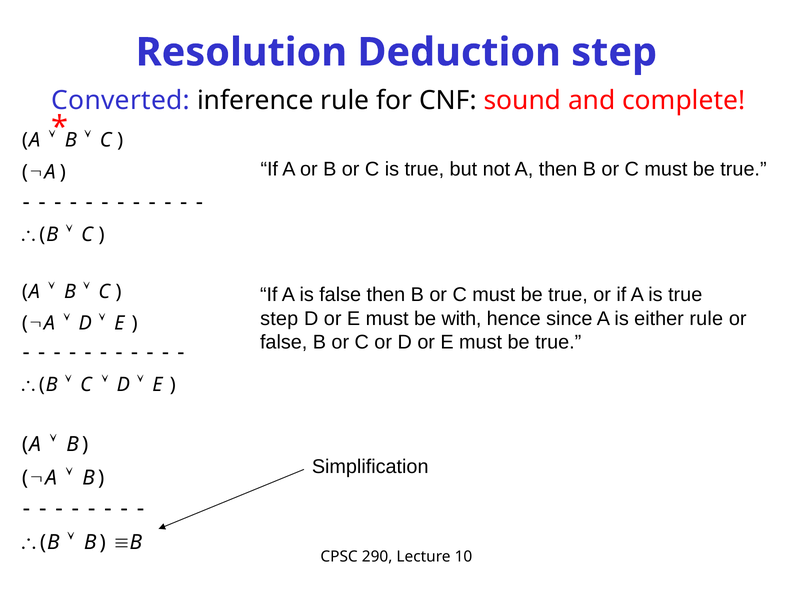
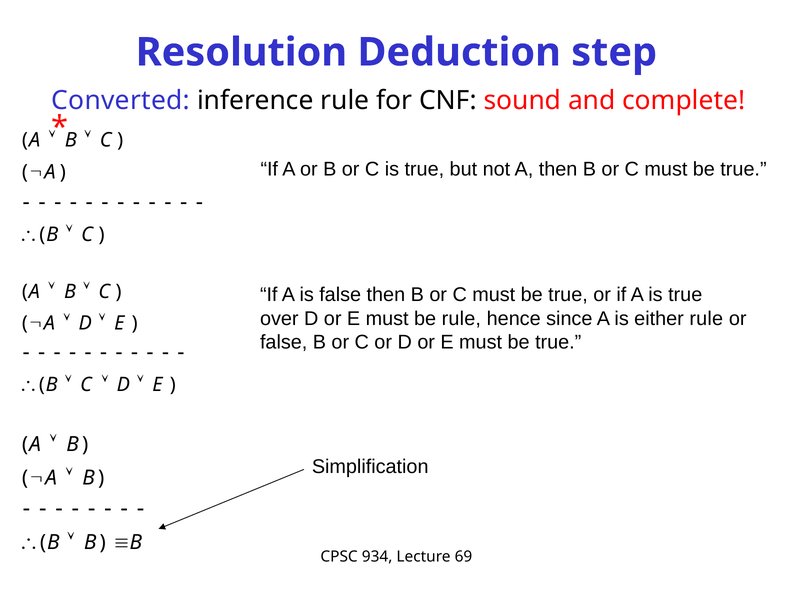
step: step -> over (279, 318)
be with: with -> rule (461, 318)
290: 290 -> 934 (377, 556)
10: 10 -> 69 (463, 556)
